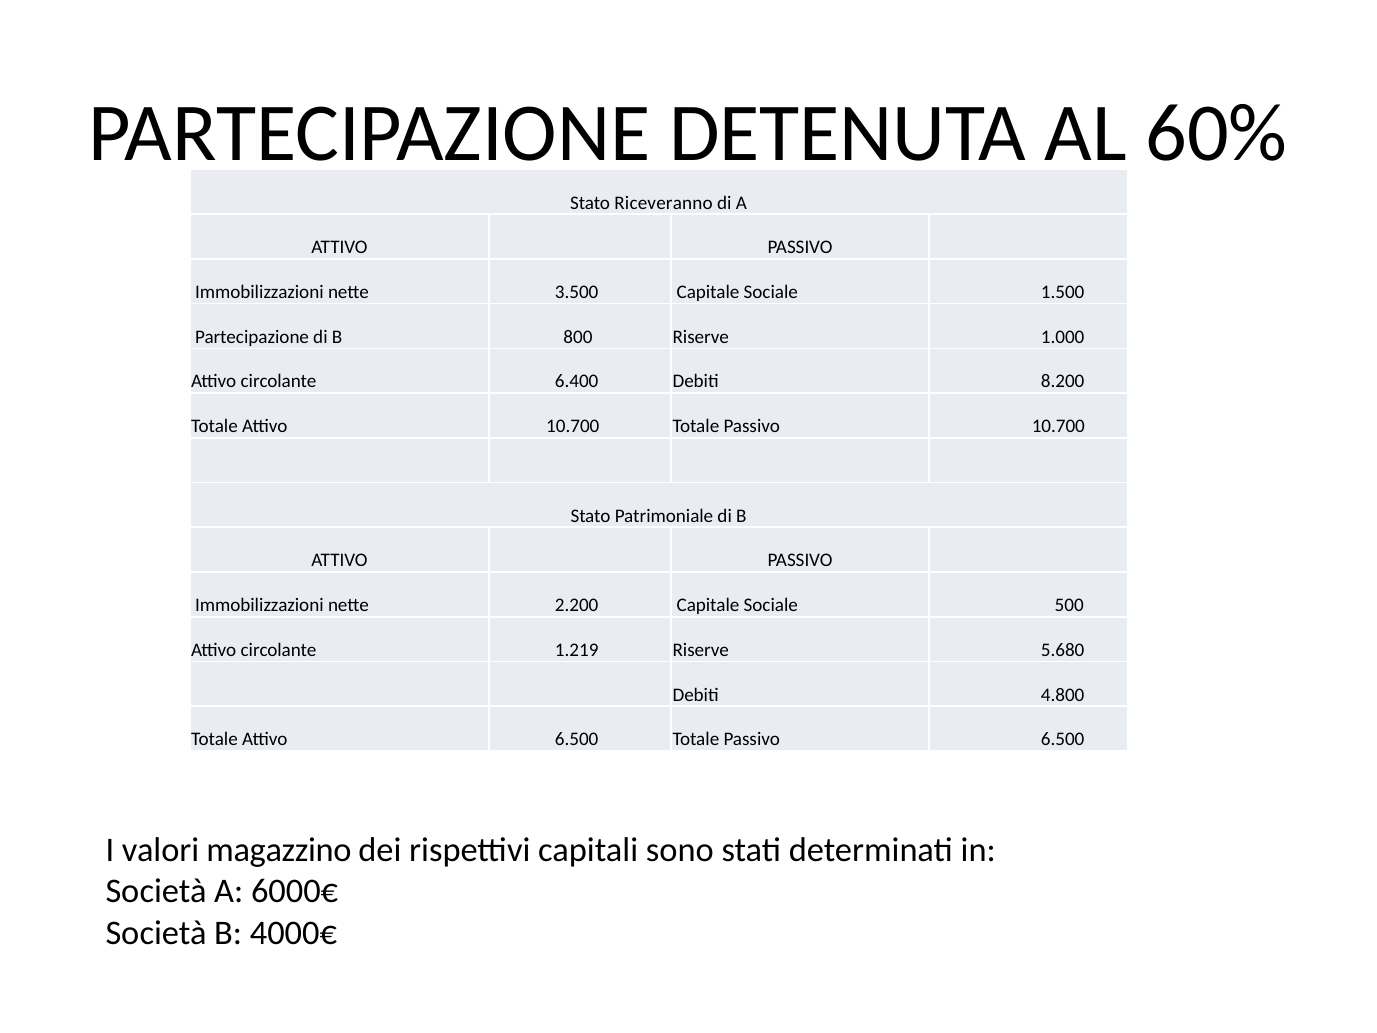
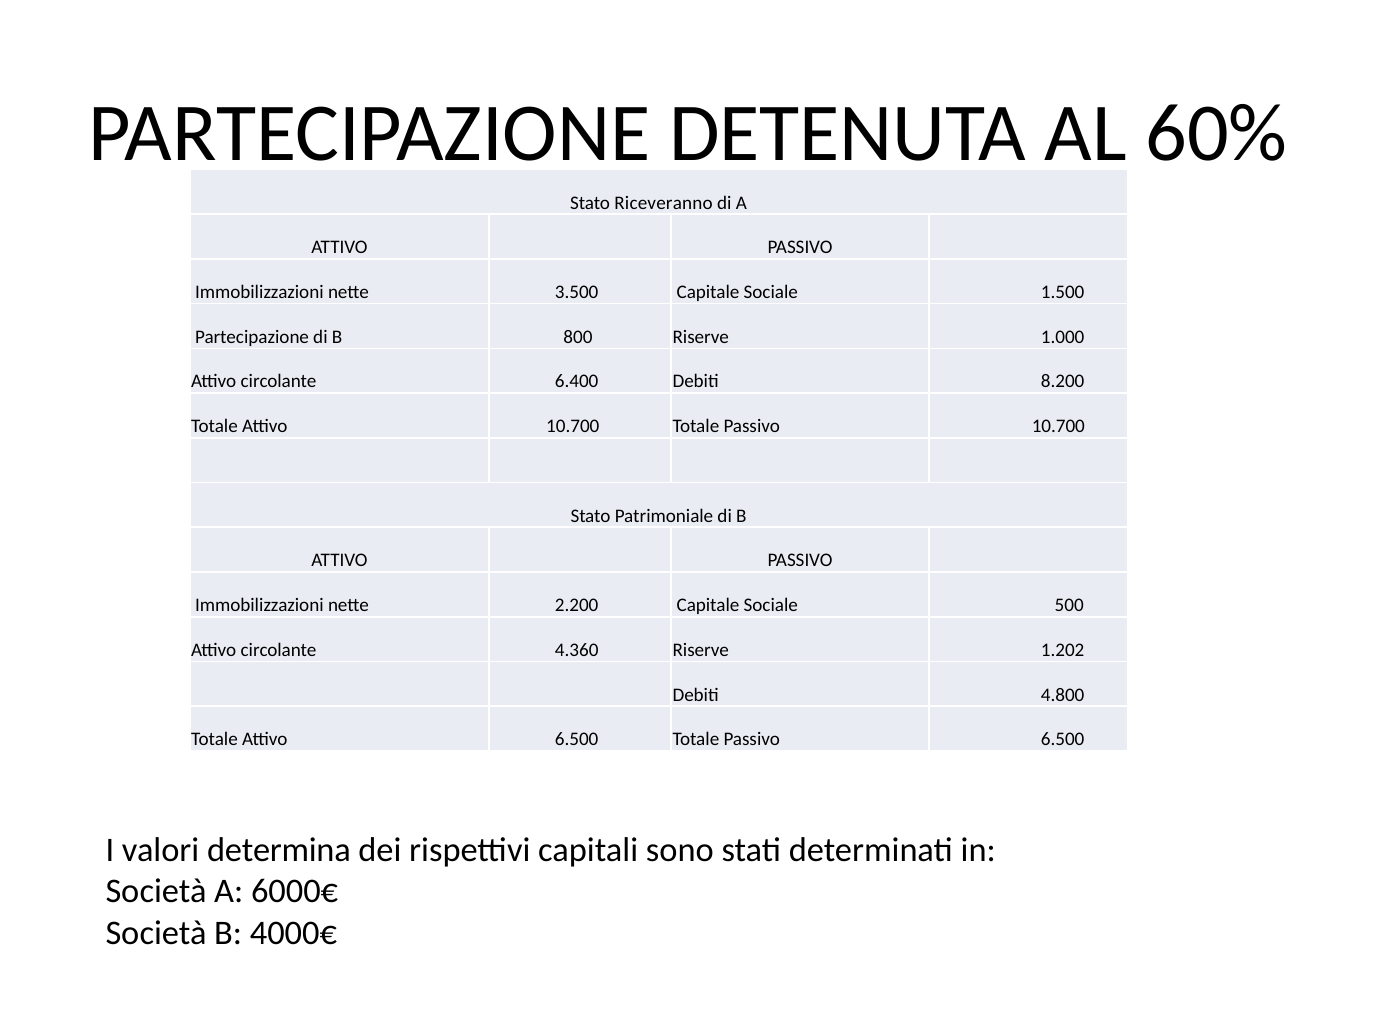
1.219: 1.219 -> 4.360 (577, 650)
5.680: 5.680 -> 1.202 (1063, 650)
magazzino: magazzino -> determina (279, 850)
